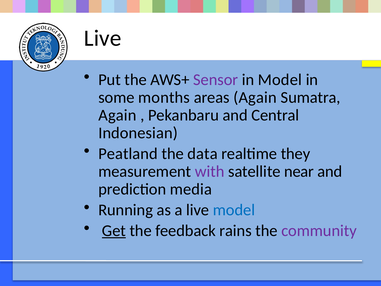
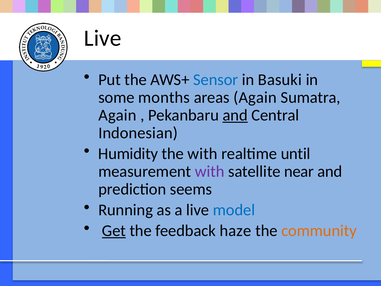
Sensor colour: purple -> blue (216, 80)
in Model: Model -> Basuki (280, 80)
and underline: none -> present (235, 115)
Peatland: Peatland -> Humidity (128, 154)
the data: data -> with (203, 154)
they: they -> until (296, 154)
media: media -> seems (191, 189)
rains: rains -> haze (235, 231)
community colour: purple -> orange (319, 231)
